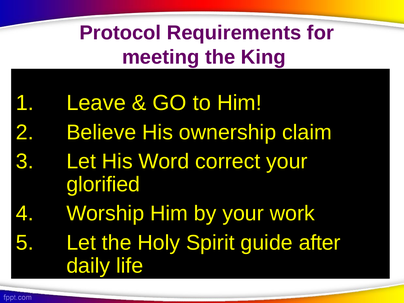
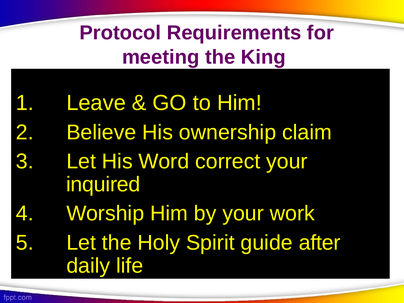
glorified: glorified -> inquired (103, 184)
